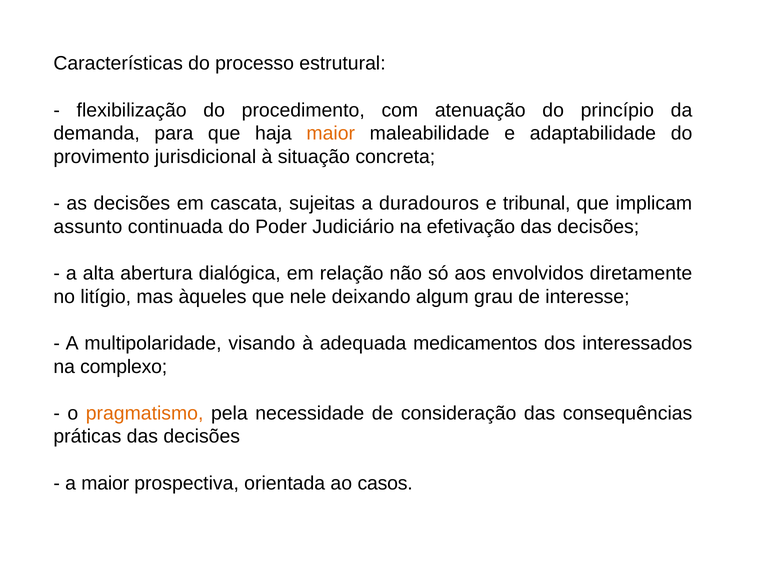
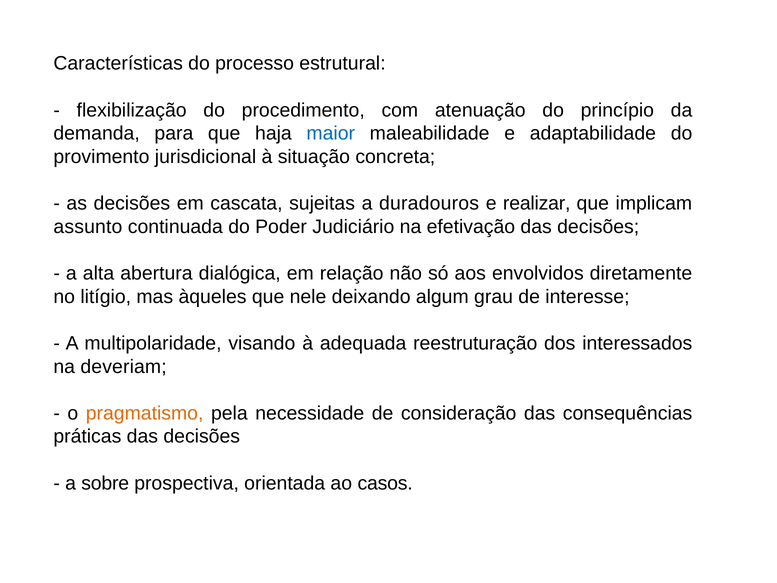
maior colour: orange -> blue (331, 133)
tribunal: tribunal -> realizar (537, 203)
medicamentos: medicamentos -> reestruturação (475, 343)
complexo: complexo -> deveriam (124, 366)
a maior: maior -> sobre (105, 483)
